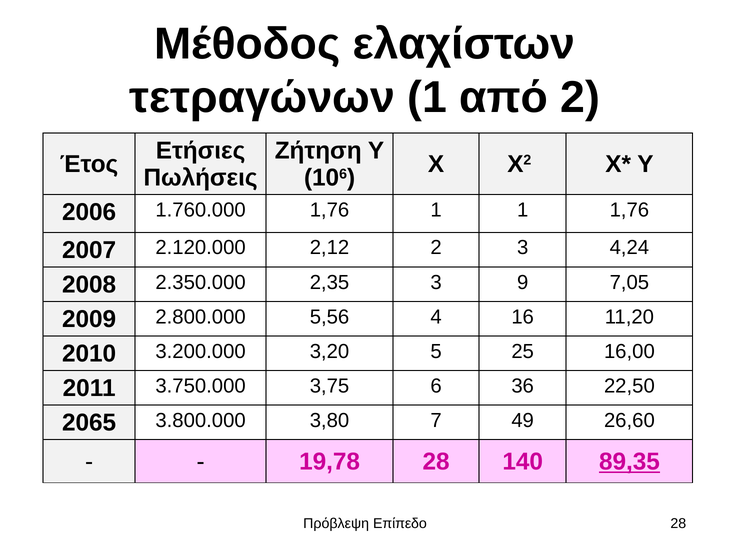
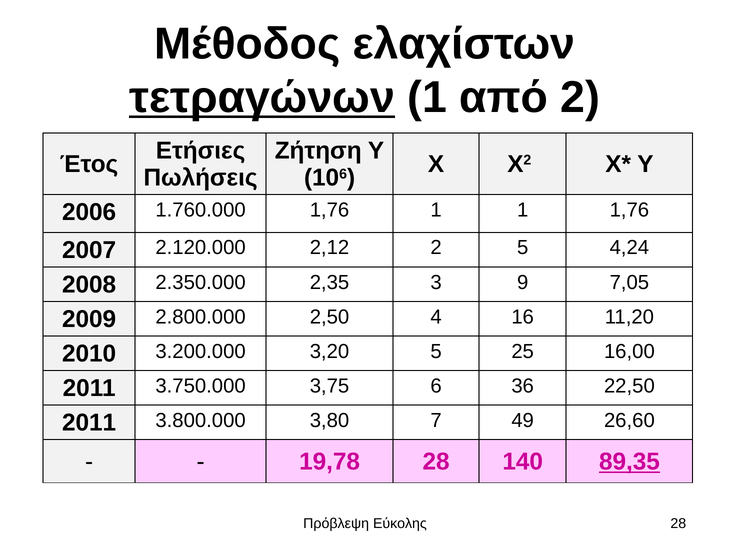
τετραγώνων underline: none -> present (262, 97)
2 3: 3 -> 5 (523, 248)
5,56: 5,56 -> 2,50 (329, 317)
2065: 2065 -> 2011 (89, 422)
Επίπεδο: Επίπεδο -> Εύκολης (400, 523)
